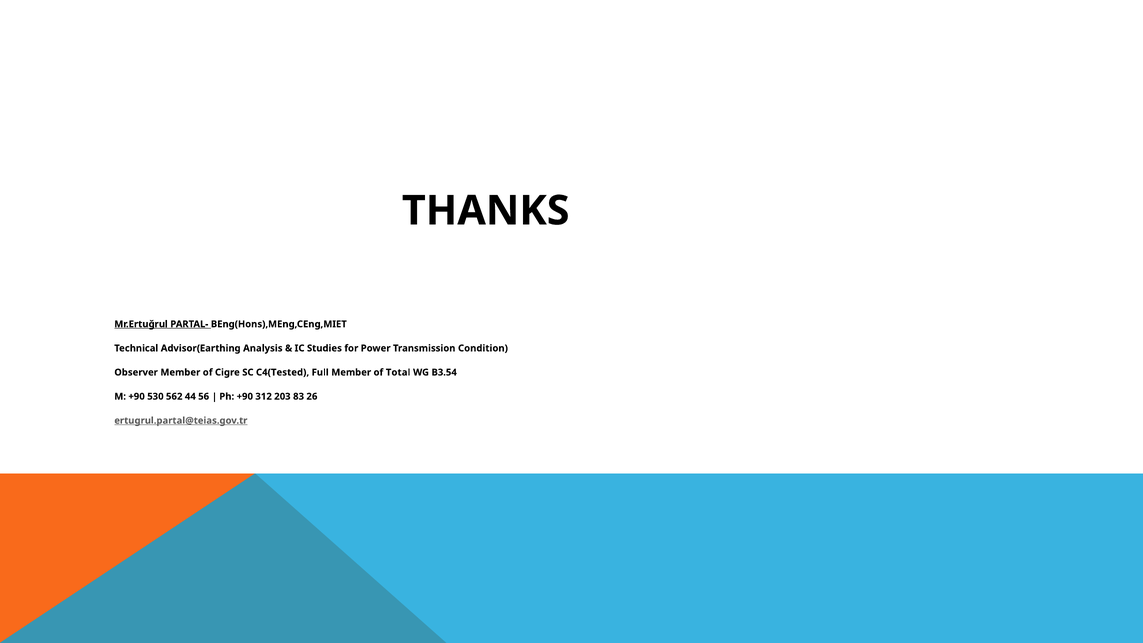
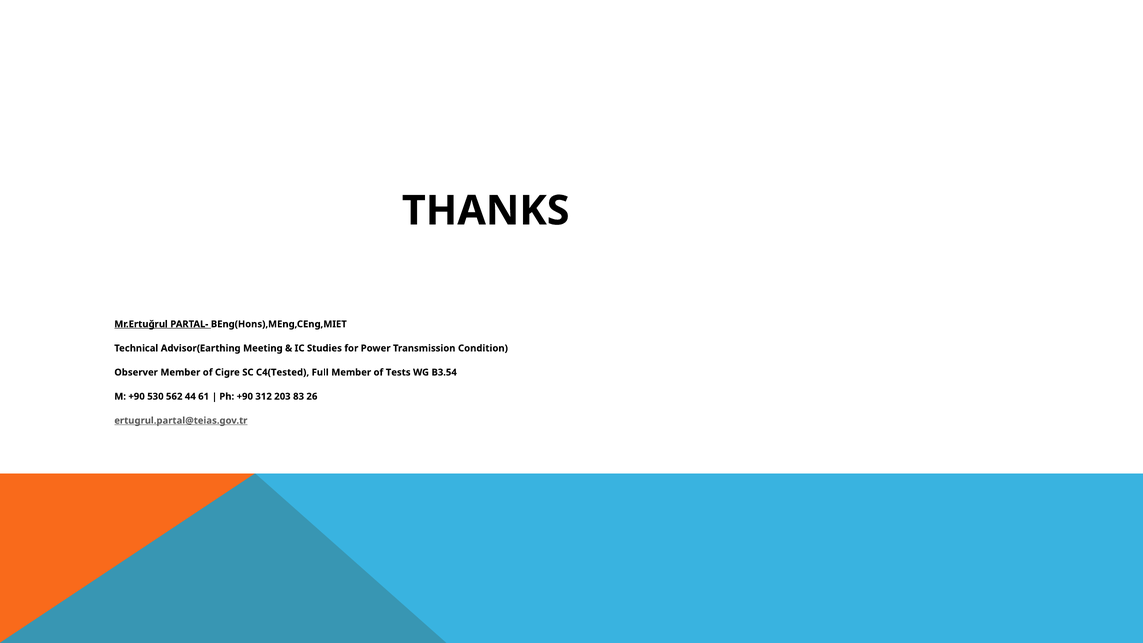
Analysis: Analysis -> Meeting (263, 348)
Total: Total -> Tests (398, 372)
56: 56 -> 61 (204, 396)
